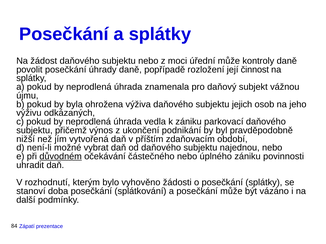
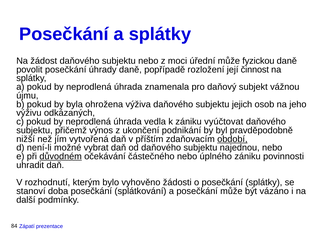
kontroly: kontroly -> fyzickou (258, 61)
parkovací: parkovací -> vyúčtovat (224, 122)
období underline: none -> present (232, 139)
